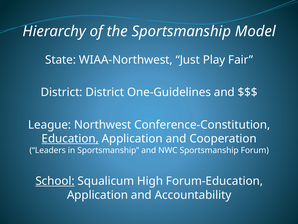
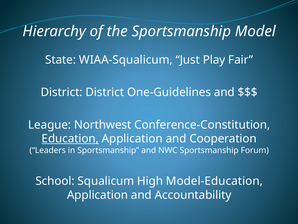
WIAA-Northwest: WIAA-Northwest -> WIAA-Squalicum (126, 60)
School underline: present -> none (55, 181)
Forum-Education: Forum-Education -> Model-Education (214, 181)
